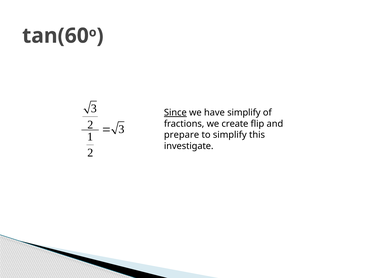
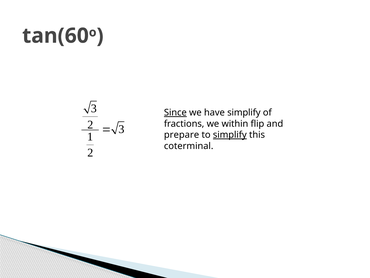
create: create -> within (235, 124)
simplify underline: none -> present (230, 135)
investigate: investigate -> coterminal (189, 146)
